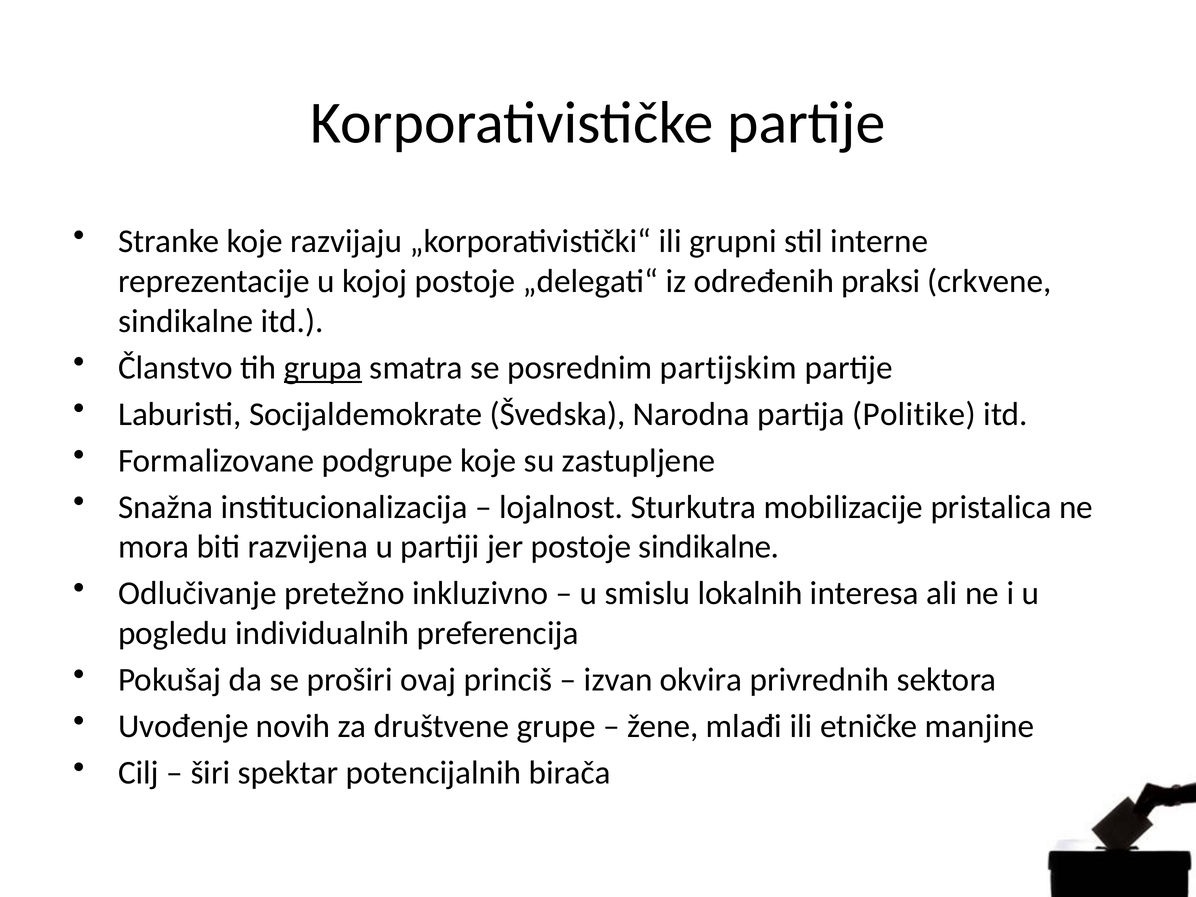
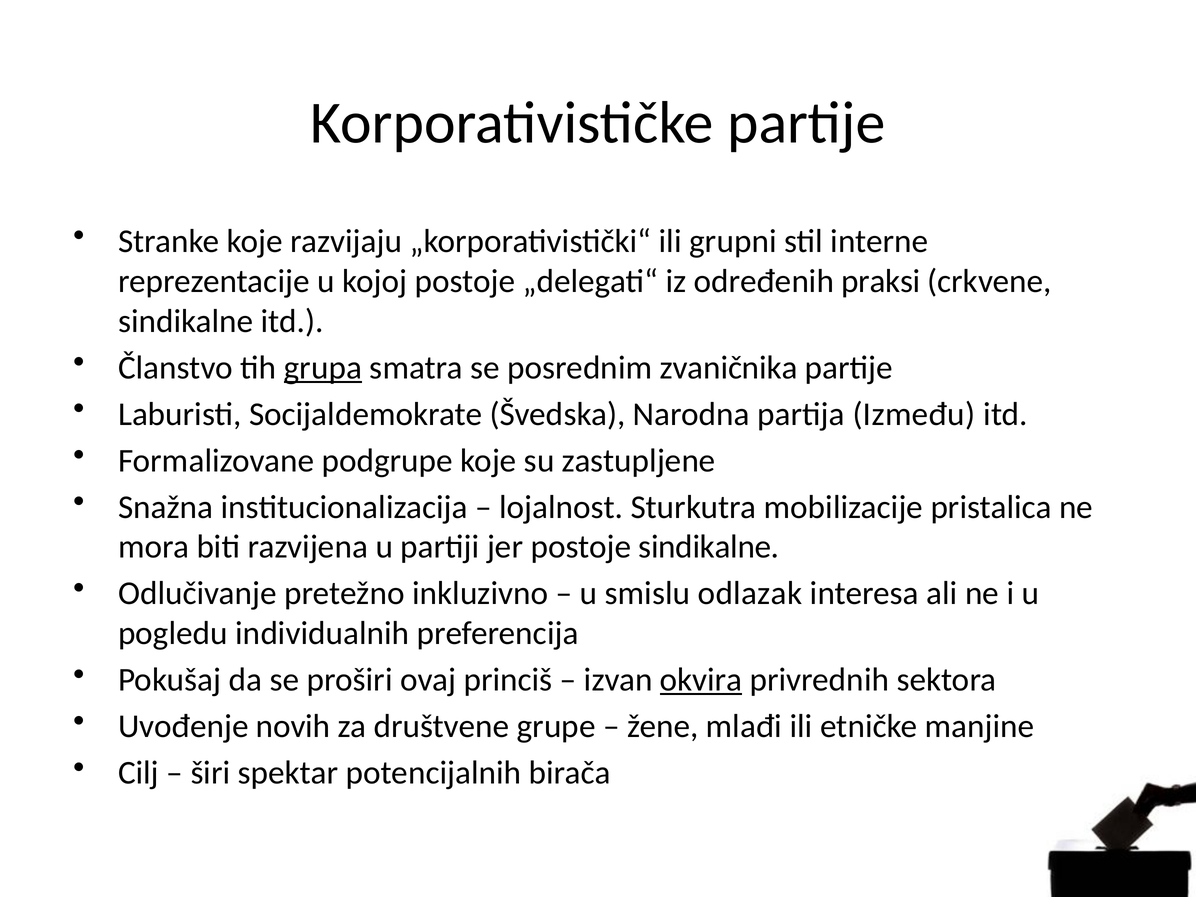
partijskim: partijskim -> zvaničnika (729, 368)
Politike: Politike -> Između (914, 414)
lokalnih: lokalnih -> odlazak (750, 594)
okvira underline: none -> present (701, 680)
